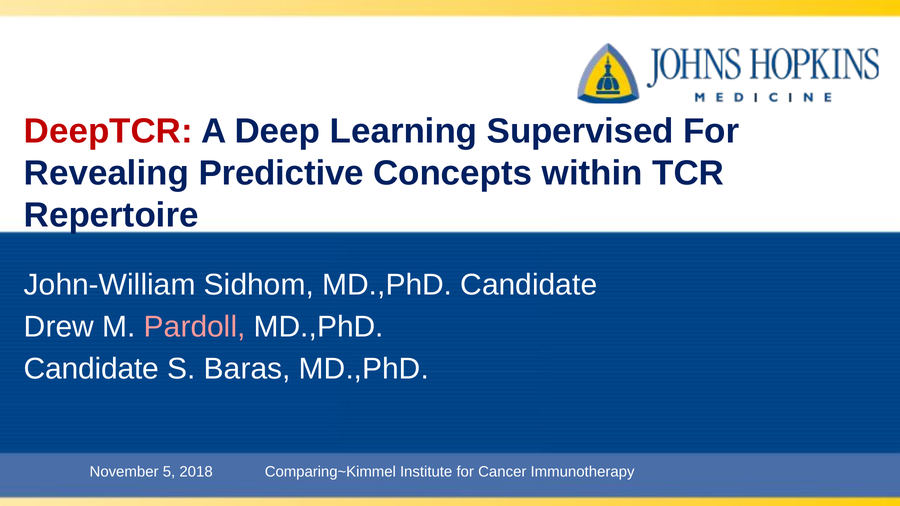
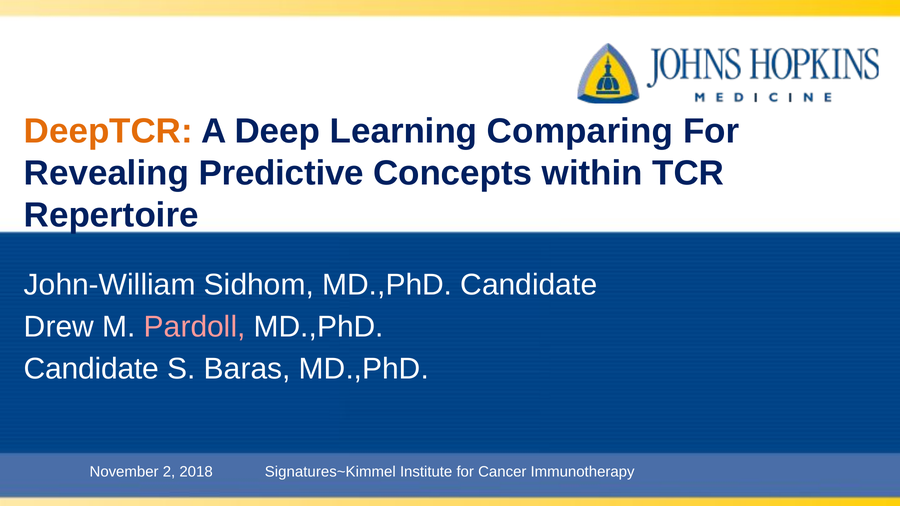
DeepTCR colour: red -> orange (108, 131)
Supervised: Supervised -> Comparing (580, 131)
5: 5 -> 2 (169, 472)
Comparing~Kimmel: Comparing~Kimmel -> Signatures~Kimmel (330, 472)
